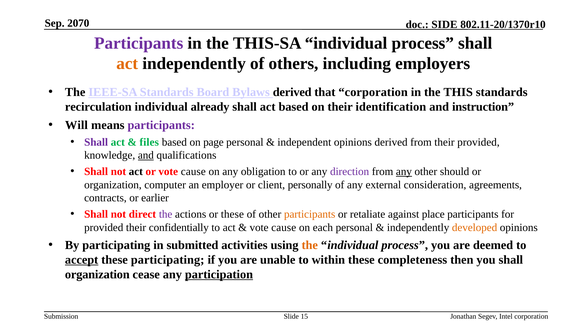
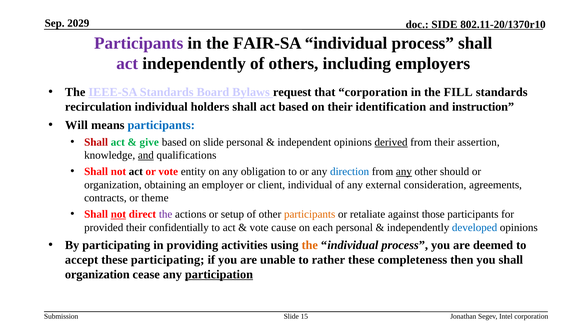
2070: 2070 -> 2029 (78, 23)
THIS-SA: THIS-SA -> FAIR-SA (267, 43)
act colour: orange -> purple (127, 64)
Bylaws derived: derived -> request (292, 92)
THIS: THIS -> FILL (458, 92)
already: already -> holders (210, 107)
participants colour: purple -> blue (161, 125)
Shall colour: purple -> red (96, 142)
files: files -> give (149, 142)
on page: page -> slide (213, 142)
derived underline: none -> present (391, 142)
their provided: provided -> assertion (478, 142)
or vote cause: cause -> entity (193, 172)
direction colour: purple -> blue (350, 172)
computer: computer -> obtaining (165, 185)
client personally: personally -> individual (310, 185)
earlier: earlier -> theme (155, 198)
not underline: none -> present (118, 214)
or these: these -> setup (232, 214)
place: place -> those (433, 214)
developed colour: orange -> blue (475, 228)
submitted: submitted -> providing (192, 245)
accept underline: present -> none (82, 260)
within: within -> rather (328, 260)
